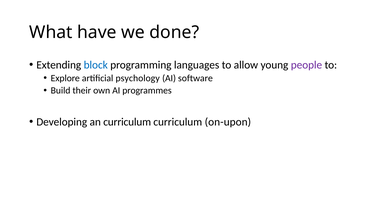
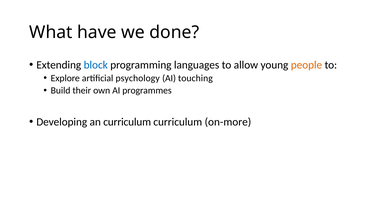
people colour: purple -> orange (306, 65)
software: software -> touching (195, 78)
on-upon: on-upon -> on-more (228, 122)
